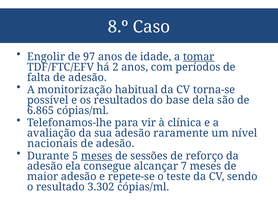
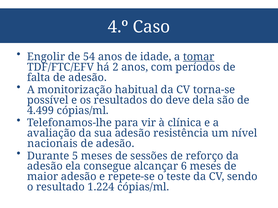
8.º: 8.º -> 4.º (118, 27)
97: 97 -> 54 (89, 57)
base: base -> deve (178, 100)
6.865: 6.865 -> 4.499 (41, 111)
raramente: raramente -> resistência (181, 134)
meses underline: present -> none (97, 156)
7: 7 -> 6 (184, 167)
3.302: 3.302 -> 1.224 (101, 187)
